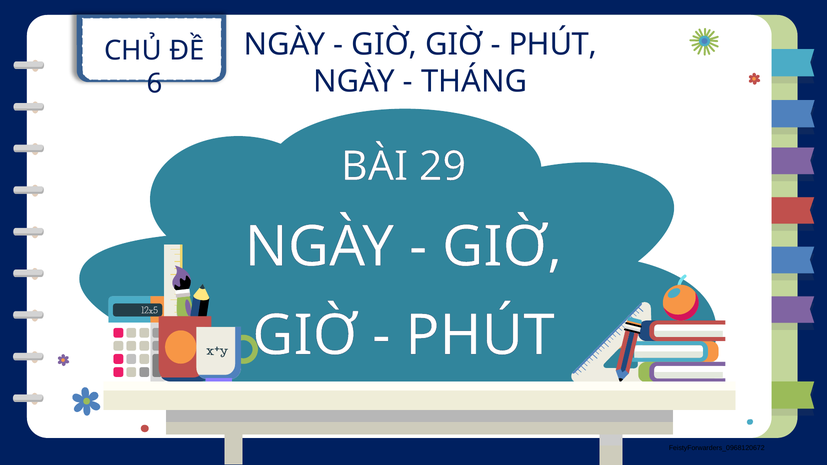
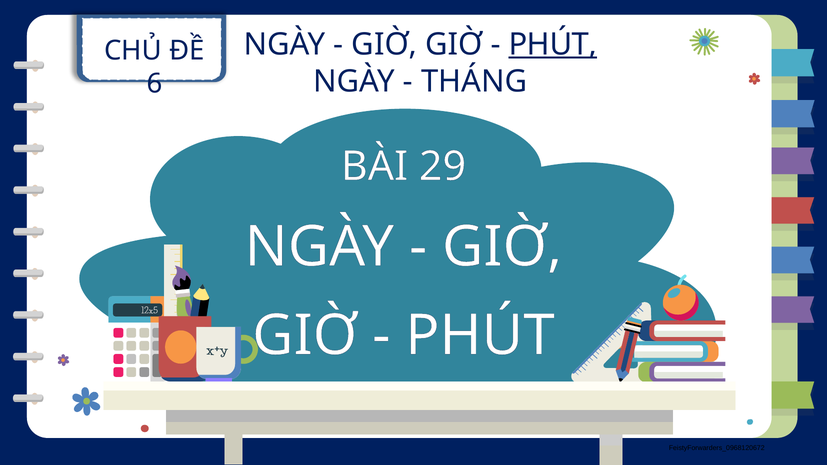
PHÚT underline: none -> present (553, 44)
